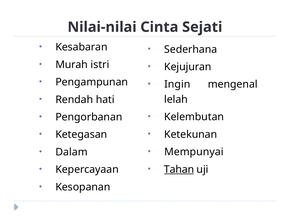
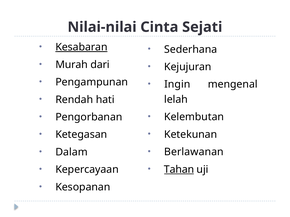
Kesabaran underline: none -> present (81, 47)
istri: istri -> dari (100, 65)
Mempunyai: Mempunyai -> Berlawanan (194, 152)
